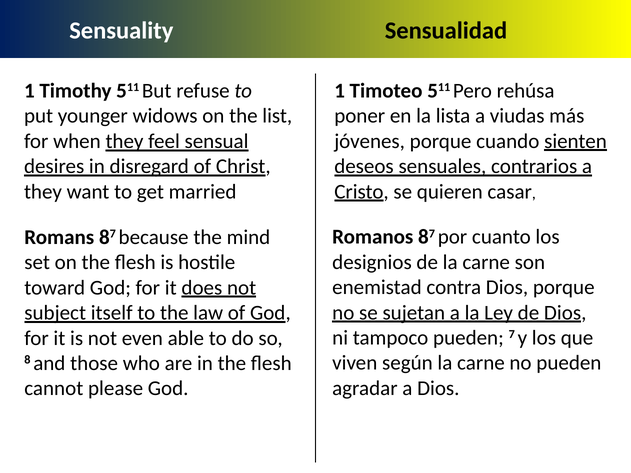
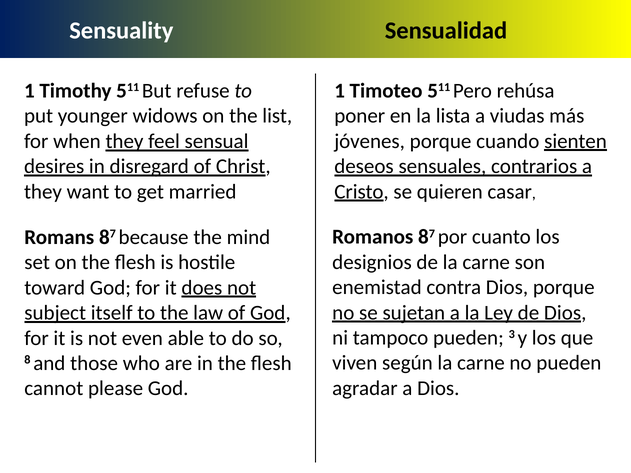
7: 7 -> 3 (512, 335)
